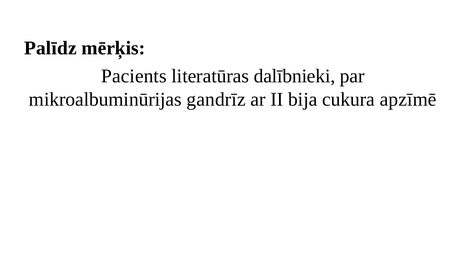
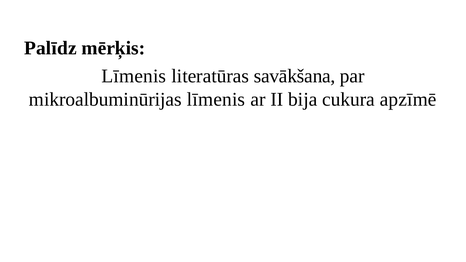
Pacients: Pacients -> Līmenis (134, 76)
dalībnieki: dalībnieki -> savākšana (295, 76)
mikroalbuminūrijas gandrīz: gandrīz -> līmenis (216, 100)
